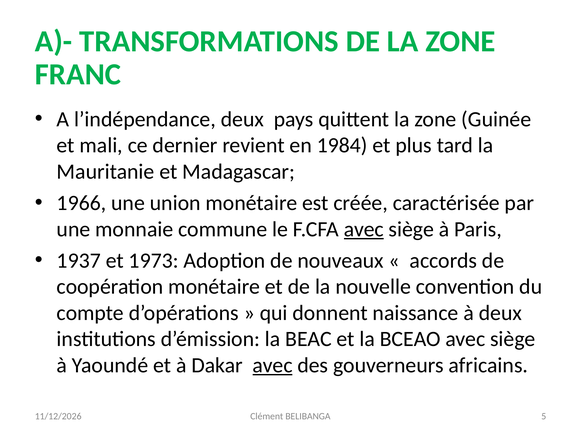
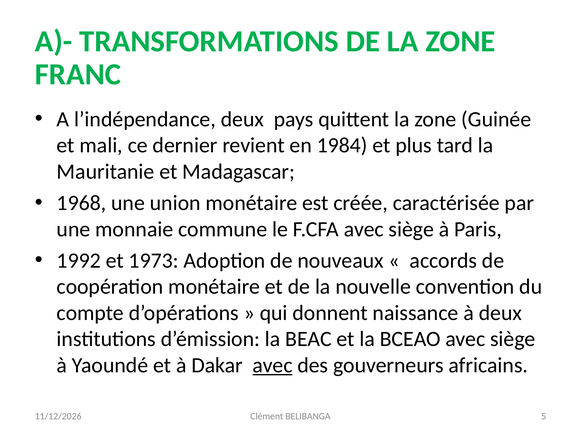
1966: 1966 -> 1968 (81, 203)
avec underline: present -> none (364, 229)
1937: 1937 -> 1992 (79, 260)
